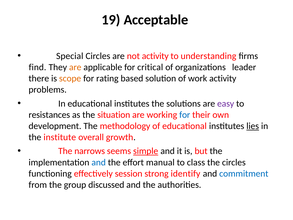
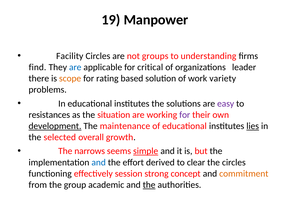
Acceptable: Acceptable -> Manpower (156, 20)
Special: Special -> Facility (70, 56)
not activity: activity -> groups (155, 56)
are colour: orange -> blue (75, 67)
work activity: activity -> variety (223, 78)
for colour: blue -> purple (185, 115)
development underline: none -> present (55, 126)
methodology: methodology -> maintenance (125, 126)
institute: institute -> selected (60, 137)
manual: manual -> derived (160, 162)
class: class -> clear (196, 162)
identify: identify -> concept (186, 173)
commitment colour: blue -> orange (244, 173)
discussed: discussed -> academic (106, 185)
the underline: none -> present (149, 185)
